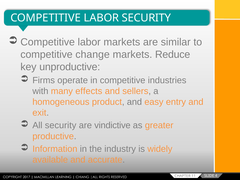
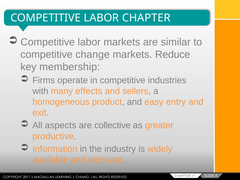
LABOR SECURITY: SECURITY -> CHAPTER (146, 18)
unproductive: unproductive -> membership (70, 67)
All security: security -> aspects (61, 125)
vindictive: vindictive -> collective (112, 125)
